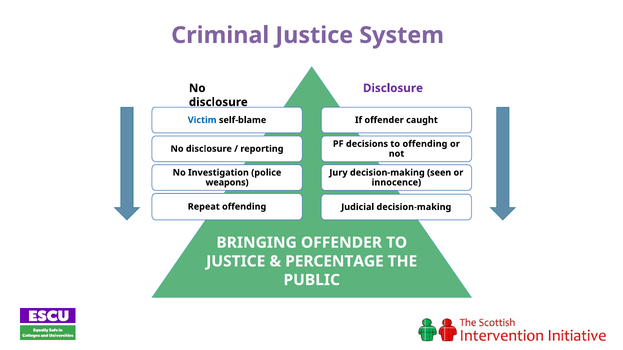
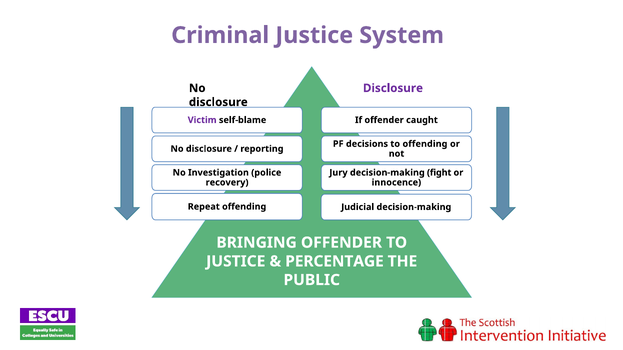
Victim colour: blue -> purple (202, 120)
seen: seen -> fight (439, 173)
weapons: weapons -> recovery (227, 183)
